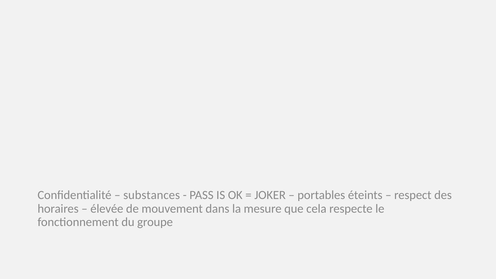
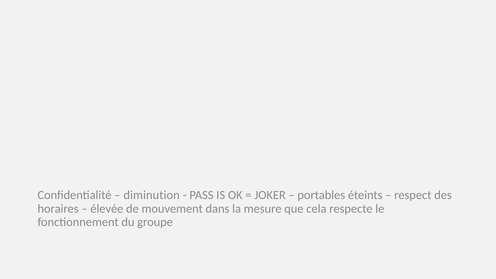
substances: substances -> diminution (152, 195)
